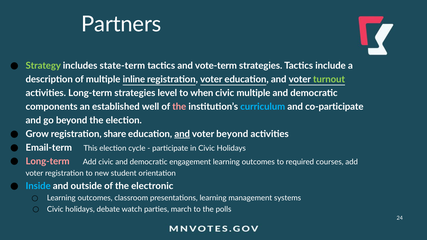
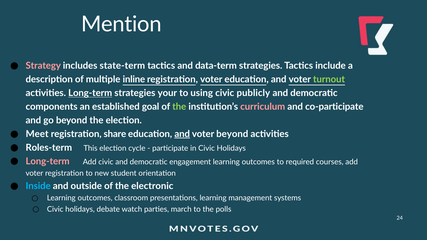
Partners: Partners -> Mention (121, 24)
Strategy colour: light green -> pink (43, 66)
vote-term: vote-term -> data-term (216, 66)
Long-term underline: none -> present (90, 93)
level: level -> your (167, 93)
when: when -> using (202, 93)
civic multiple: multiple -> publicly (253, 93)
well: well -> goal (151, 107)
the colour: pink -> light green (179, 107)
curriculum colour: light blue -> pink (263, 107)
Grow: Grow -> Meet (37, 134)
Email-term: Email-term -> Roles-term (49, 148)
